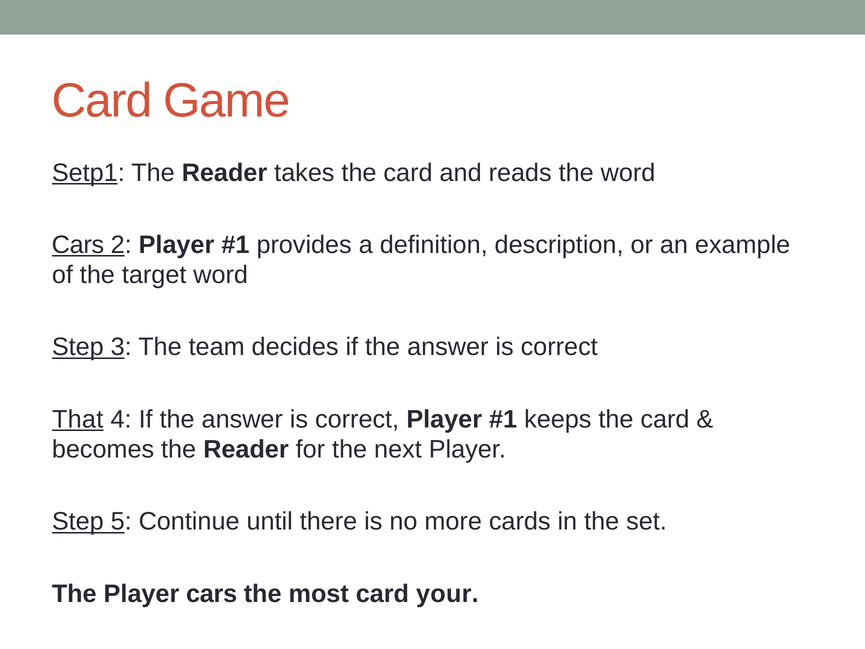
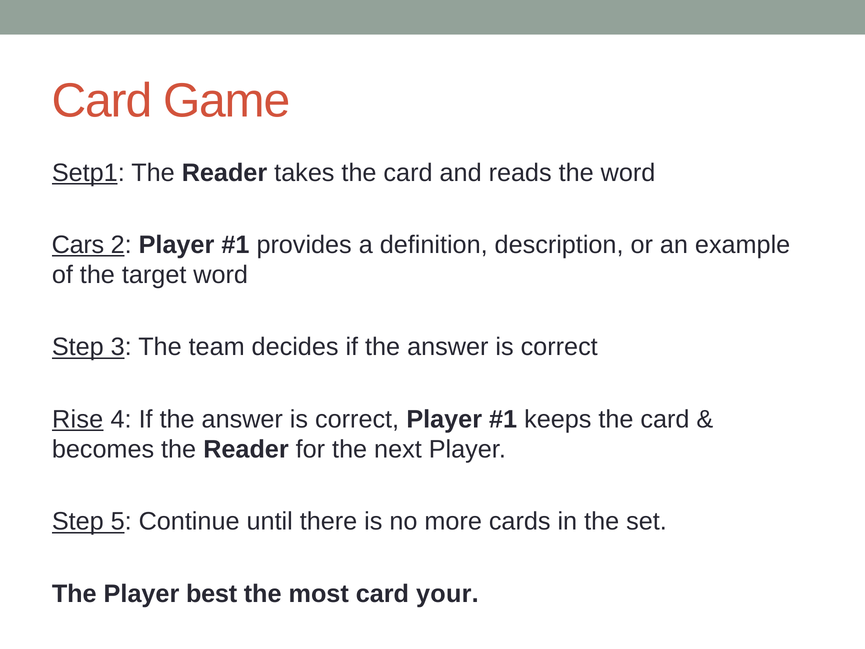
That: That -> Rise (78, 419)
Player cars: cars -> best (212, 593)
